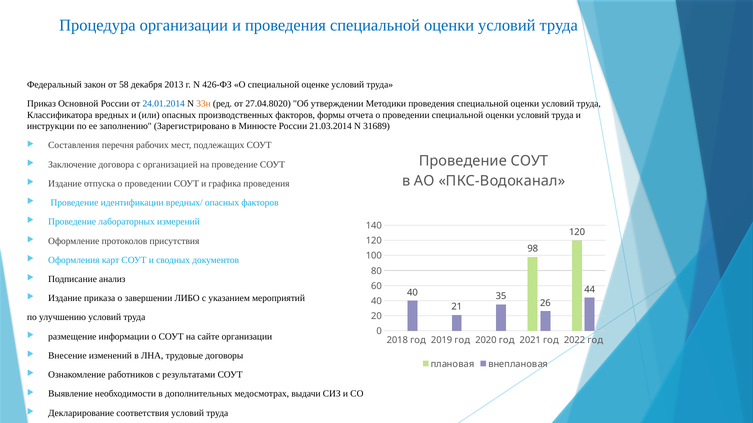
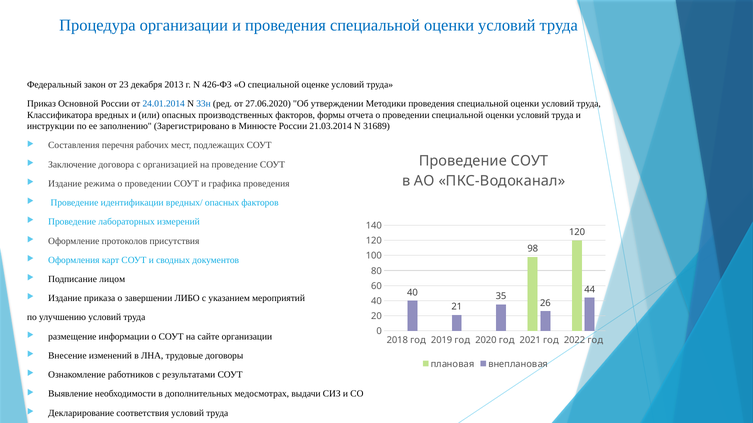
58: 58 -> 23 (124, 85)
33н colour: orange -> blue (203, 104)
27.04.8020: 27.04.8020 -> 27.06.2020 (268, 104)
отпуска: отпуска -> режима (100, 184)
анализ: анализ -> лицом (112, 280)
